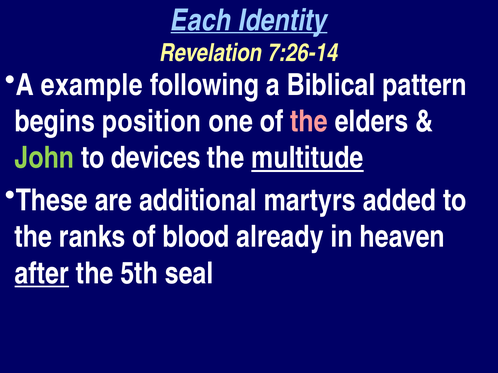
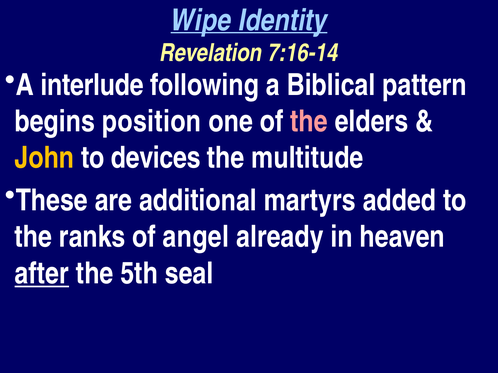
Each: Each -> Wipe (201, 20)
7:26-14: 7:26-14 -> 7:16-14 (303, 53)
example: example -> interlude (92, 85)
John colour: light green -> yellow (44, 158)
multitude underline: present -> none (307, 158)
blood: blood -> angel (196, 237)
